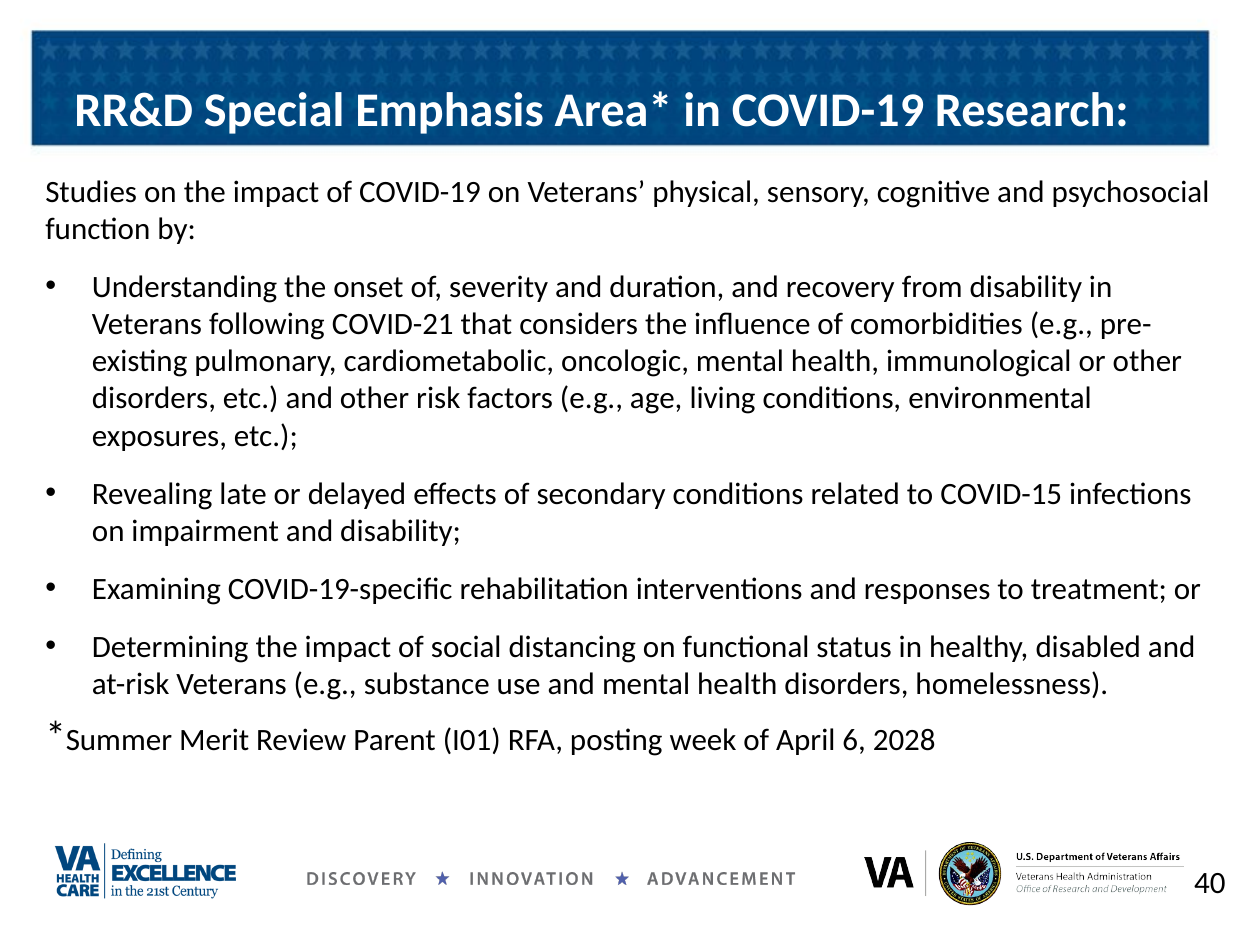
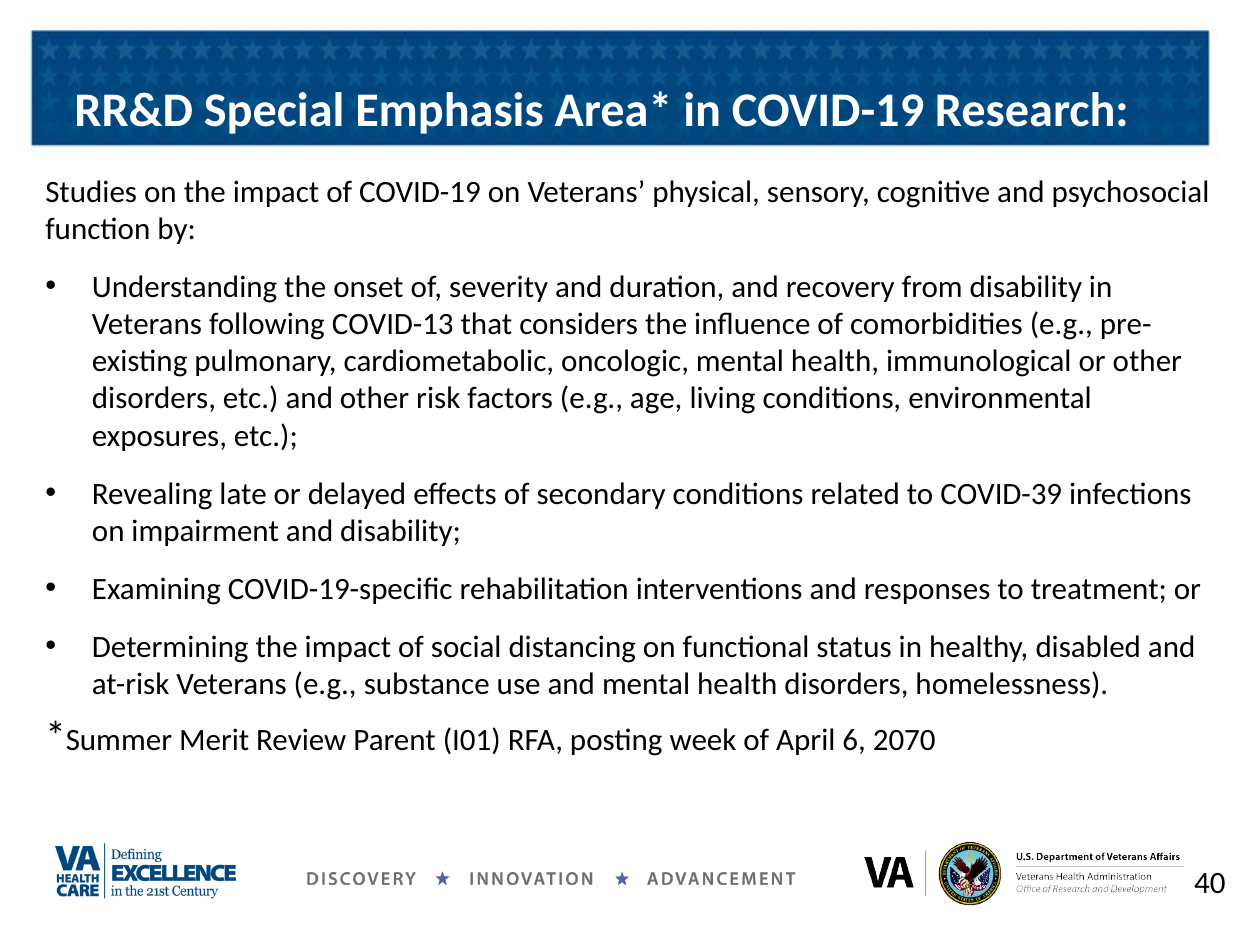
COVID-21: COVID-21 -> COVID-13 (393, 324)
COVID-15: COVID-15 -> COVID-39 (1001, 494)
2028: 2028 -> 2070 (904, 740)
